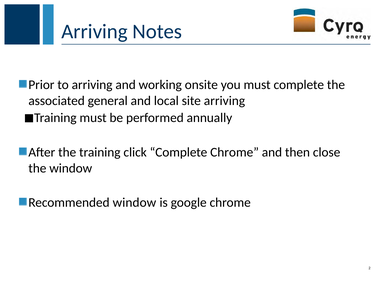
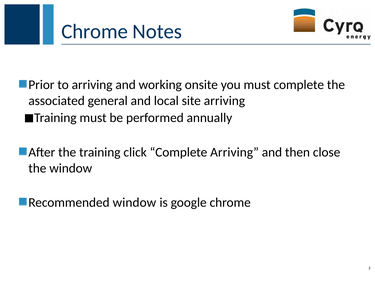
Arriving: Arriving -> Chrome (95, 32)
Complete Chrome: Chrome -> Arriving (234, 152)
